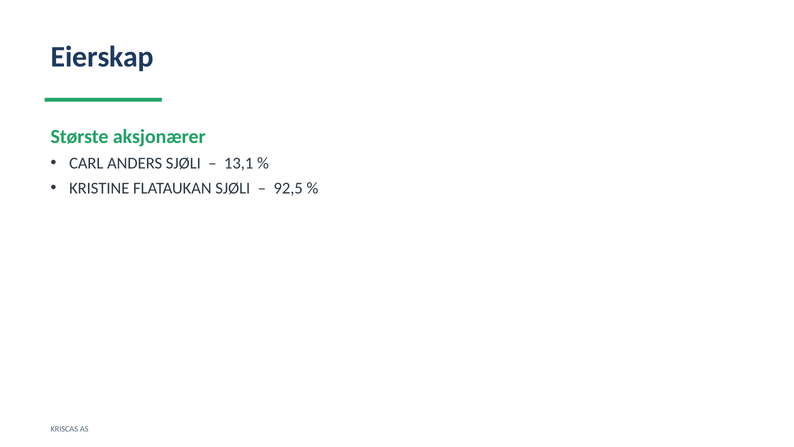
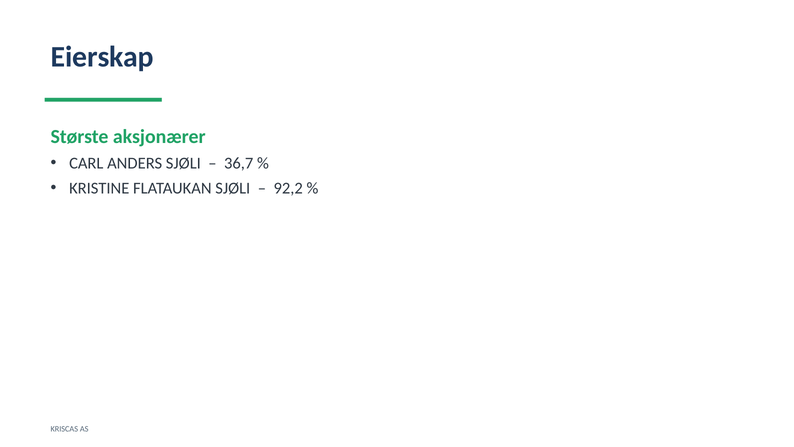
13,1: 13,1 -> 36,7 (239, 163)
92,5: 92,5 -> 92,2 (288, 188)
